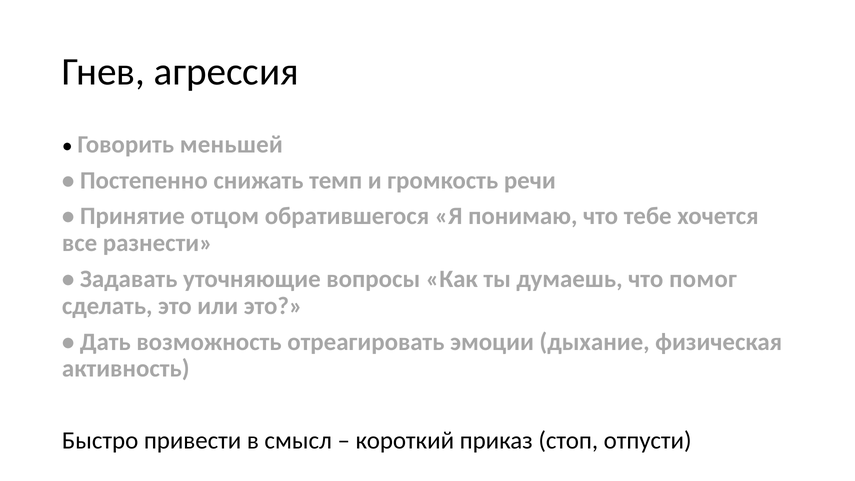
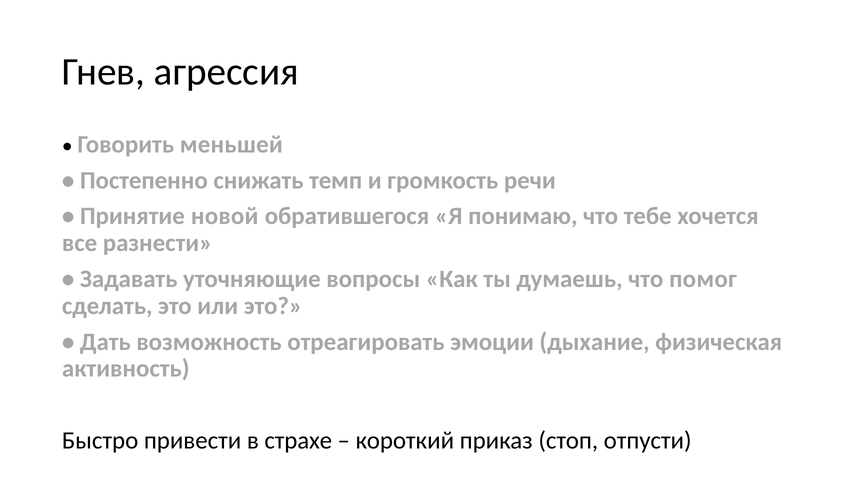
отцом: отцом -> новой (225, 216)
смысл: смысл -> страхе (298, 440)
